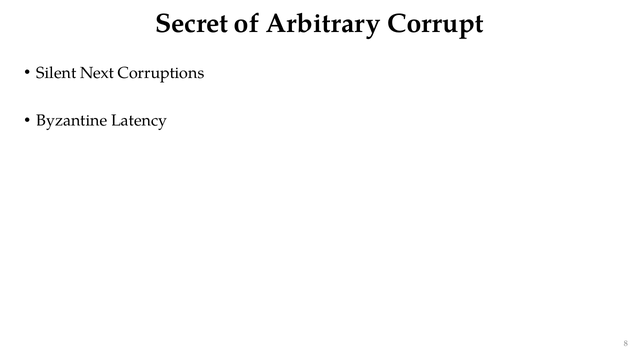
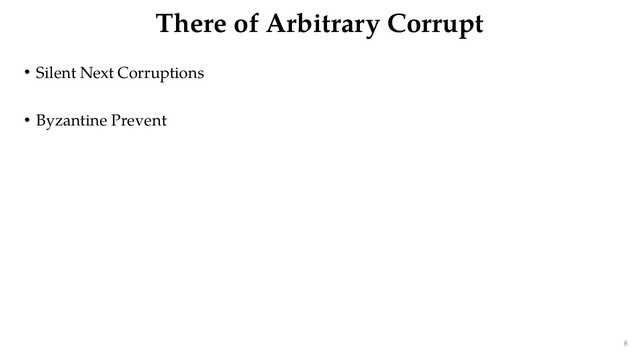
Secret: Secret -> There (192, 24)
Latency: Latency -> Prevent (139, 121)
